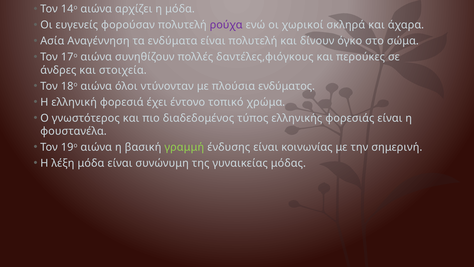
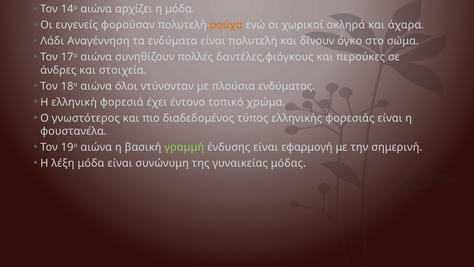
ρούχα colour: purple -> orange (226, 25)
Ασία: Ασία -> Λάδι (52, 41)
κοινωνίας: κοινωνίας -> εφαρμογή (307, 147)
